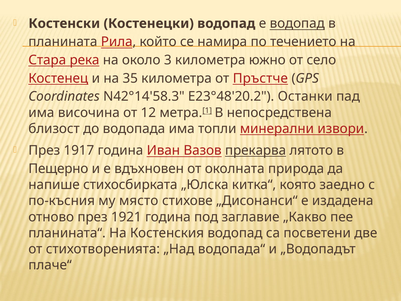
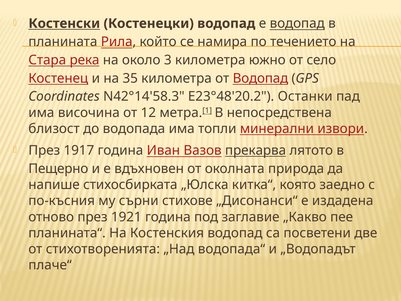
Костенски underline: none -> present (64, 23)
от Пръстче: Пръстче -> Водопад (260, 78)
място: място -> сърни (139, 201)
